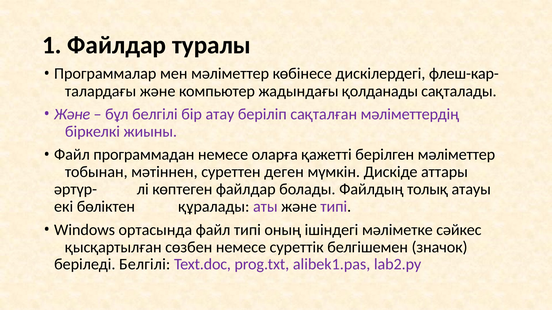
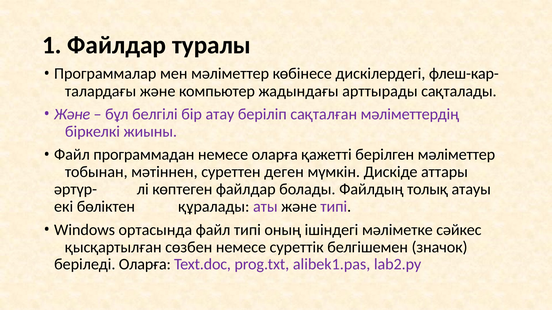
қолданады: қолданады -> арттырады (380, 91)
беріледі Белгілі: Белгілі -> Оларға (145, 265)
